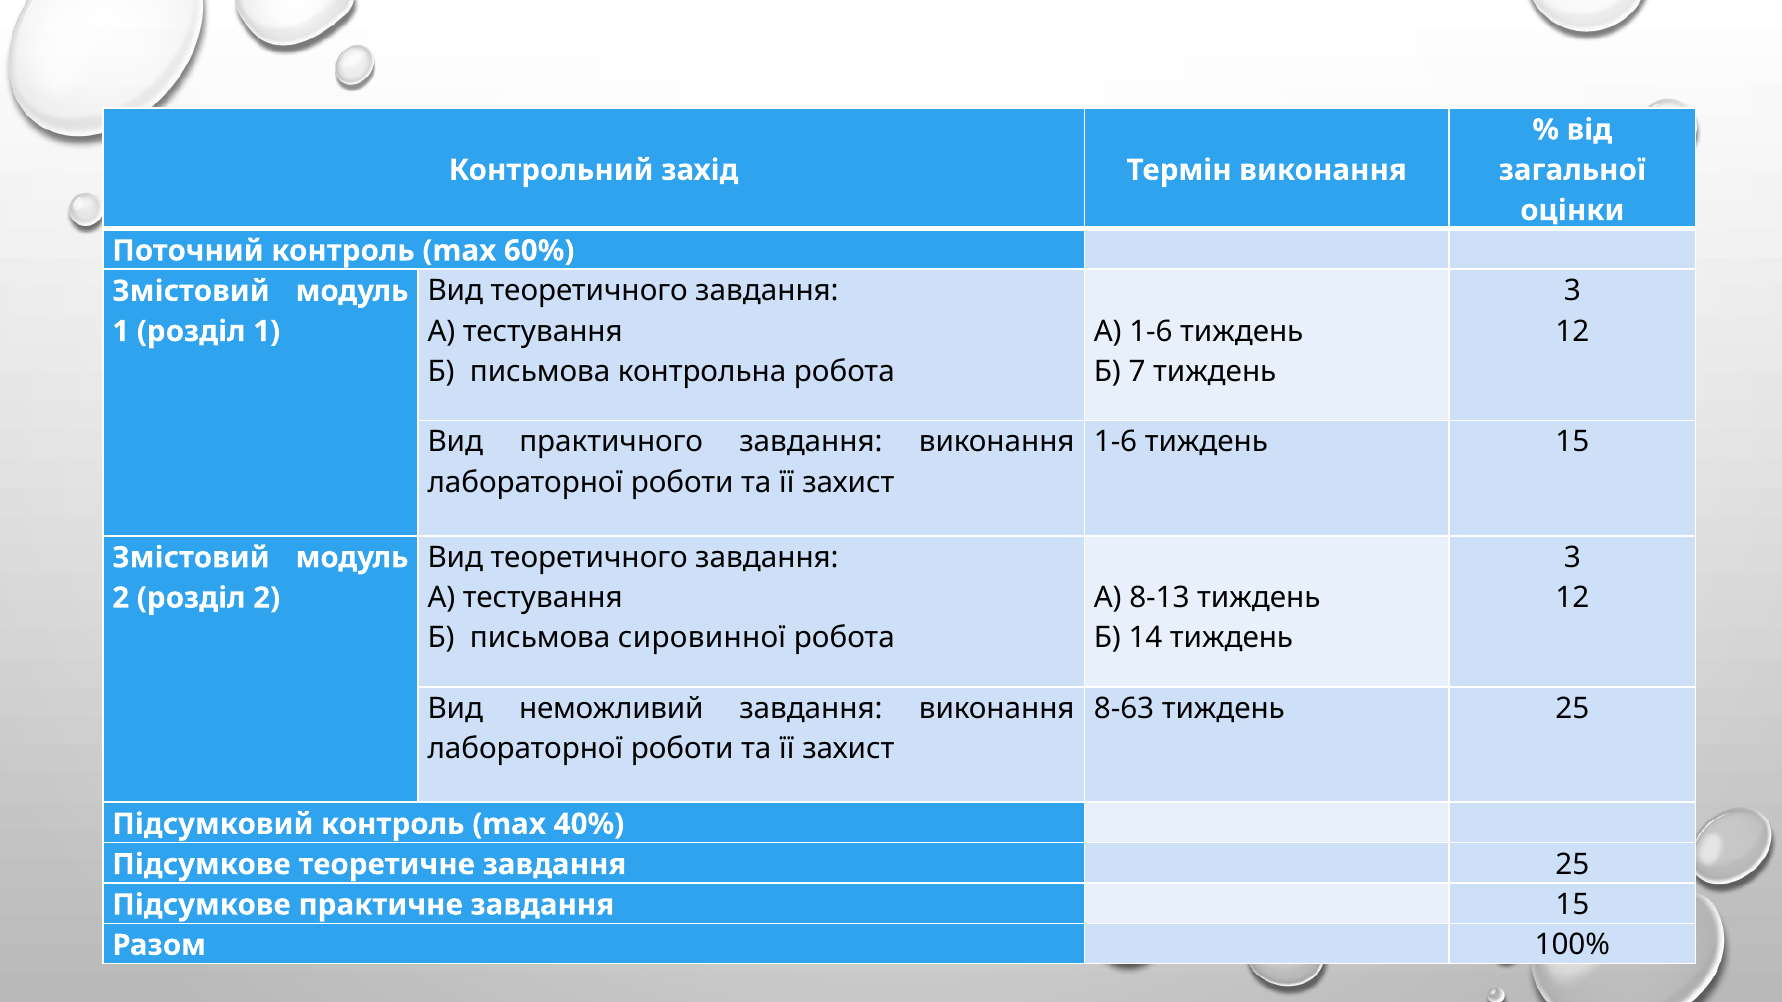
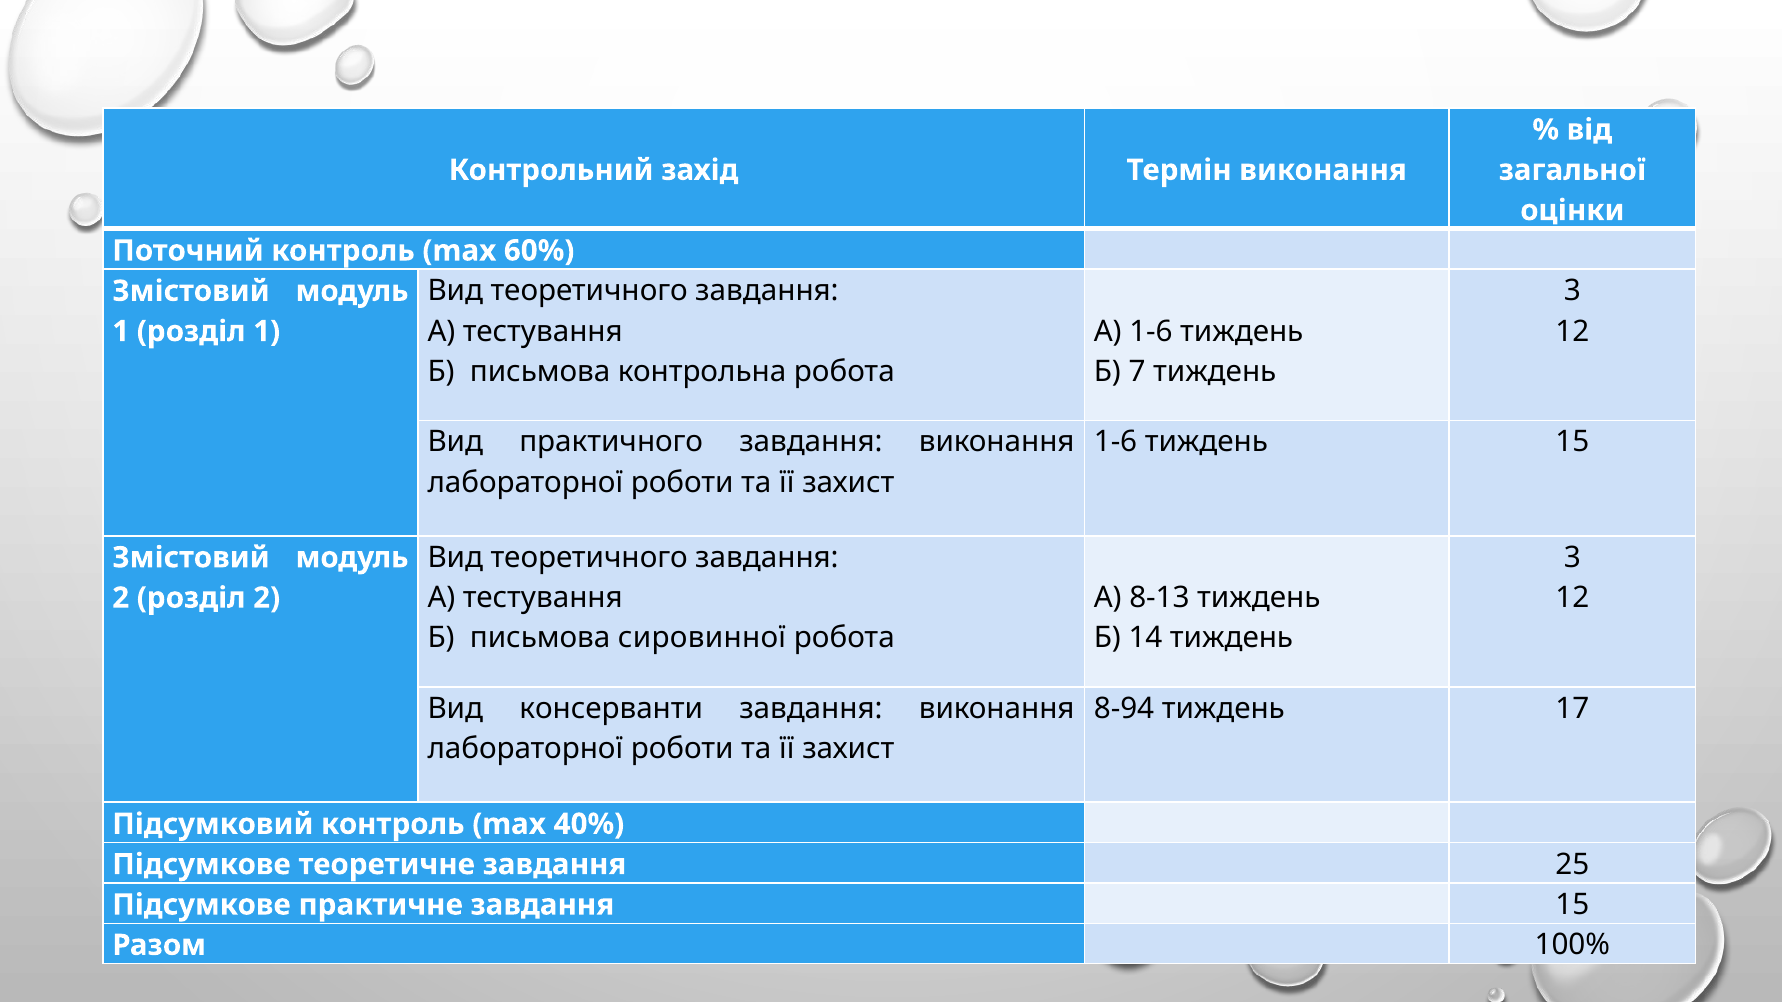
неможливий: неможливий -> консерванти (611, 709)
8-63: 8-63 -> 8-94 (1124, 709)
тиждень 25: 25 -> 17 (1572, 709)
